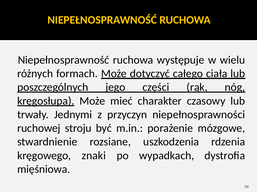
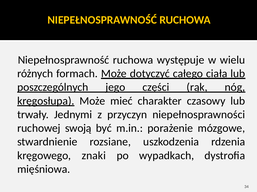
stroju: stroju -> swoją (78, 129)
